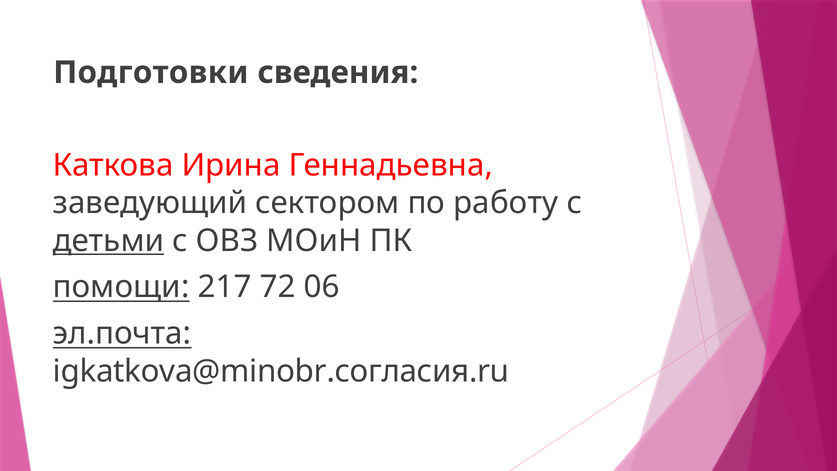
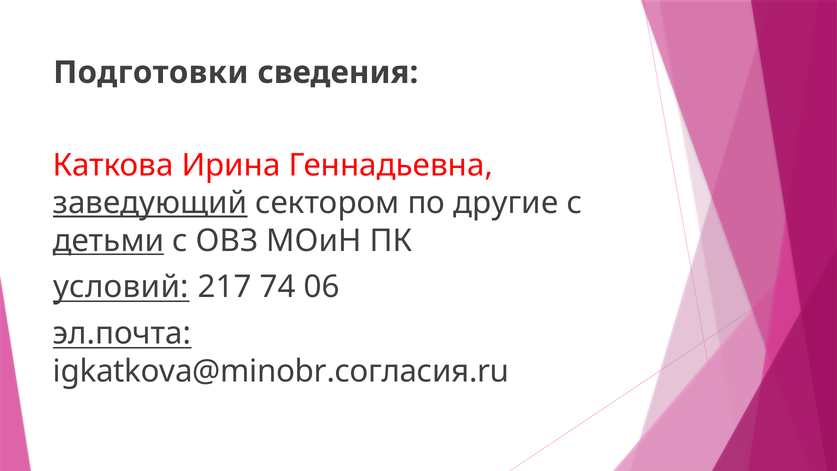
заведующий underline: none -> present (150, 203)
работу: работу -> другие (506, 203)
помощи: помощи -> условий (121, 287)
72: 72 -> 74 (278, 287)
